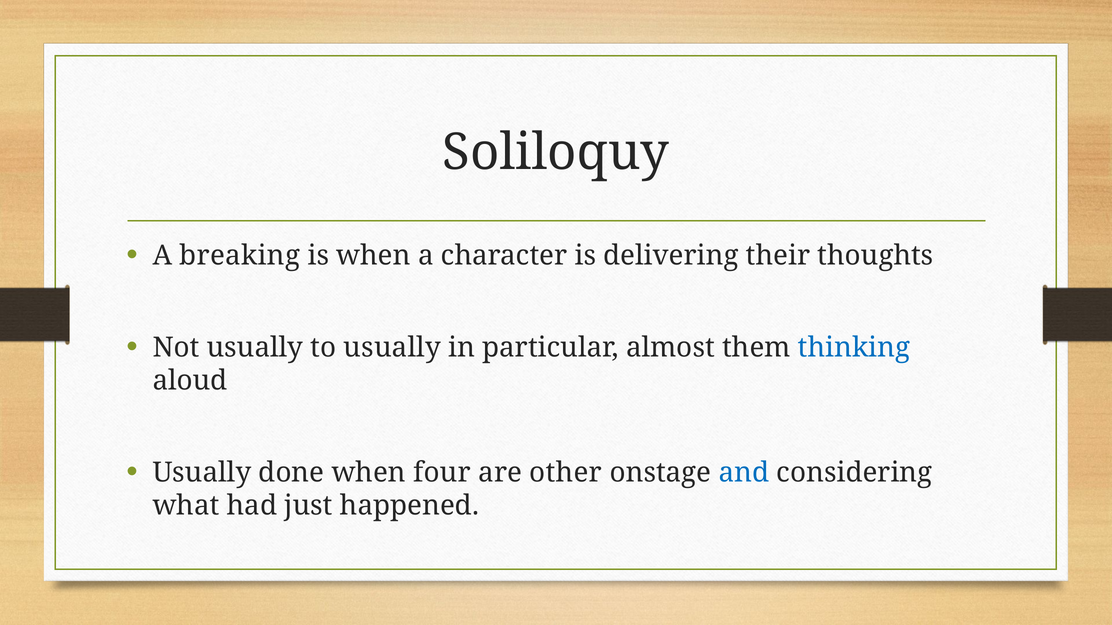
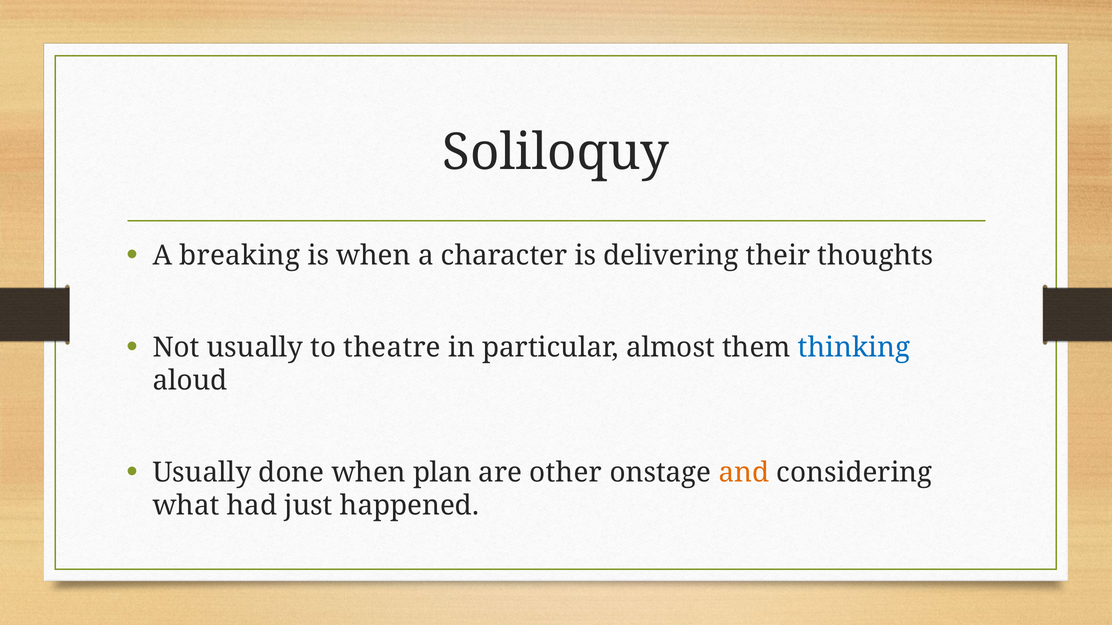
to usually: usually -> theatre (392, 348)
four: four -> plan (442, 473)
and colour: blue -> orange (744, 473)
